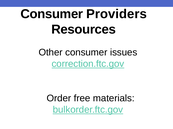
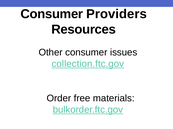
correction.ftc.gov: correction.ftc.gov -> collection.ftc.gov (88, 64)
